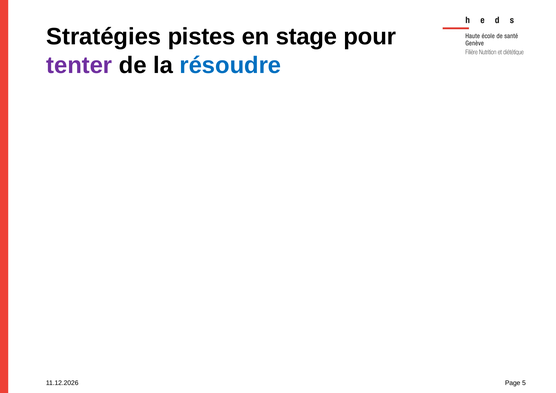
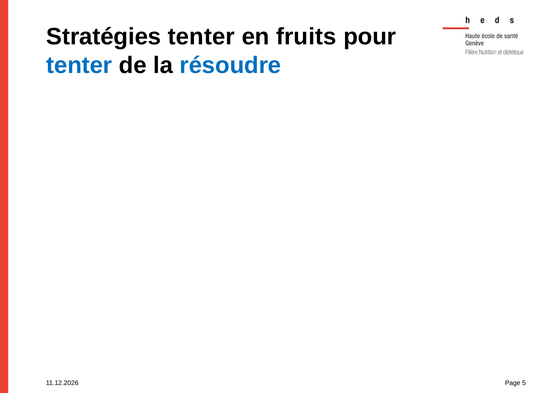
Stratégies pistes: pistes -> tenter (201, 37)
stage: stage -> fruits (306, 37)
tenter colour: purple -> blue (79, 65)
